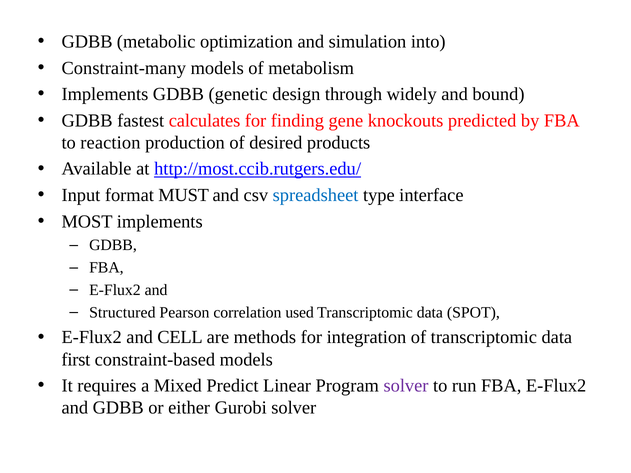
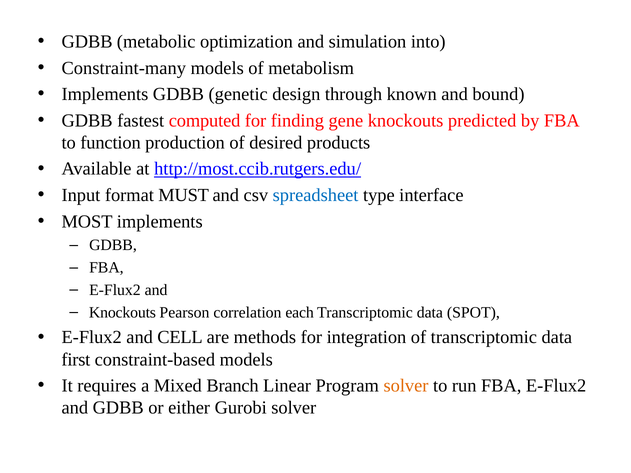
widely: widely -> known (412, 94)
calculates: calculates -> computed (205, 121)
reaction: reaction -> function (111, 143)
Structured: Structured -> Knockouts (122, 313)
used: used -> each (300, 313)
Predict: Predict -> Branch (233, 386)
solver colour: purple -> orange (406, 386)
